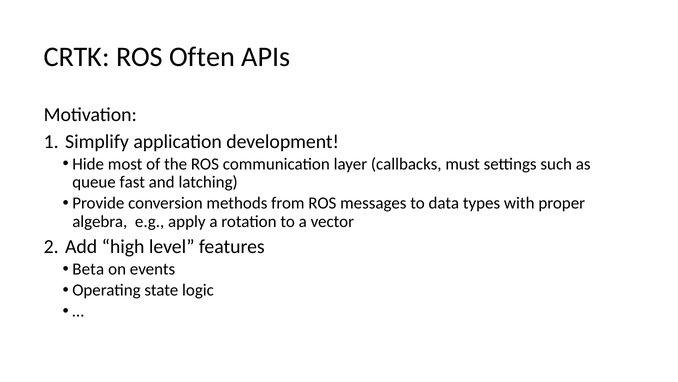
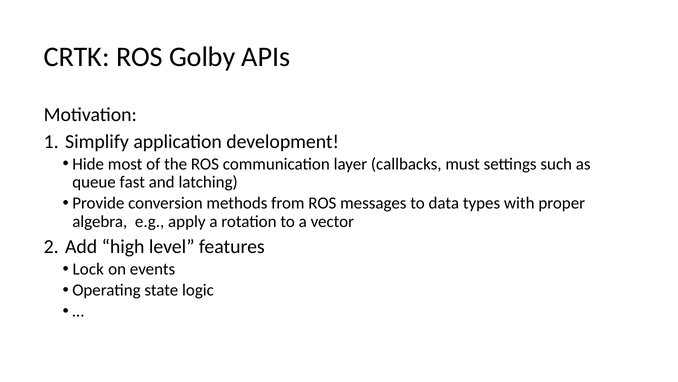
Often: Often -> Golby (202, 57)
Beta: Beta -> Lock (88, 269)
